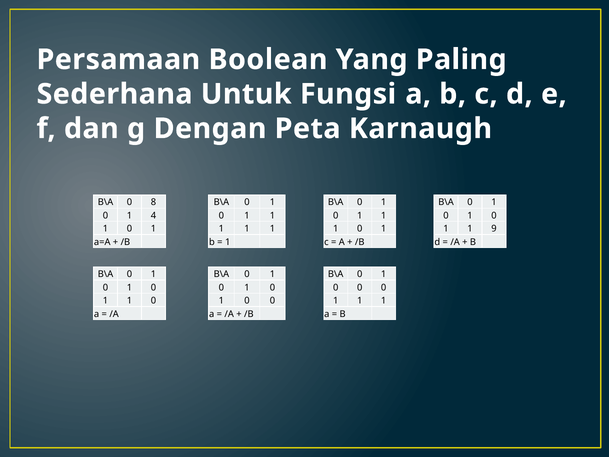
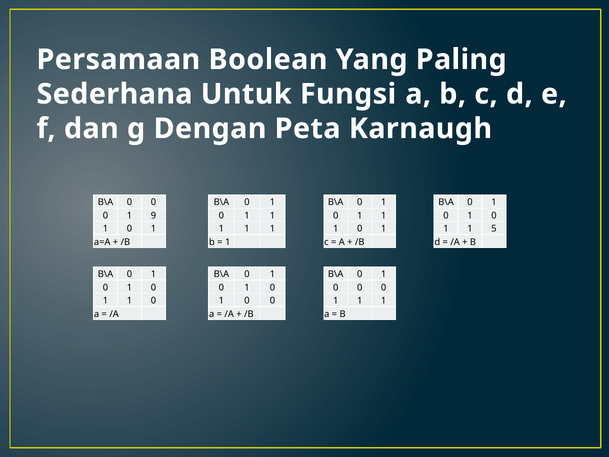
B\A 0 8: 8 -> 0 (153, 202)
4: 4 -> 9 (153, 215)
9: 9 -> 5 (494, 229)
